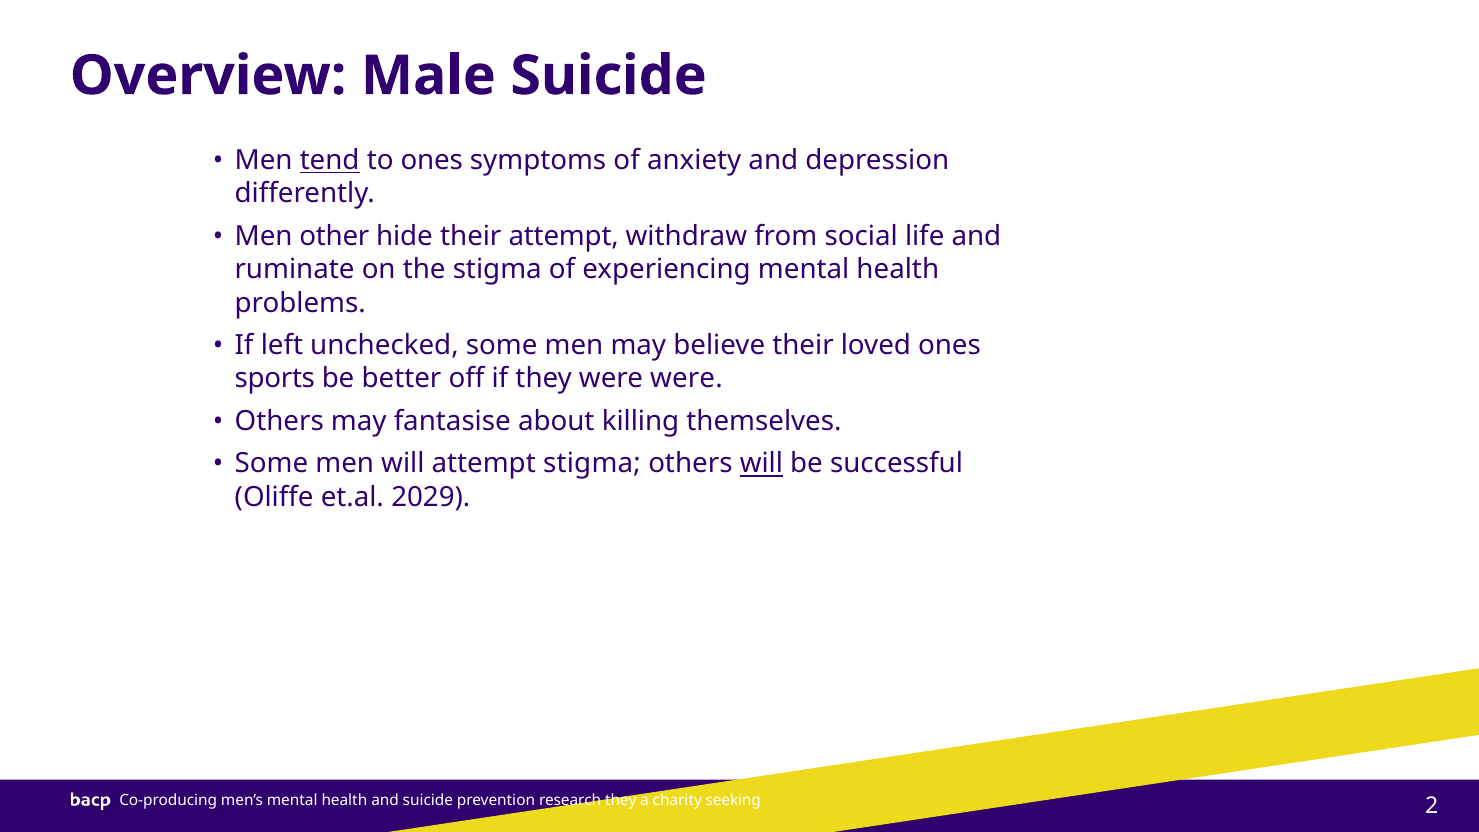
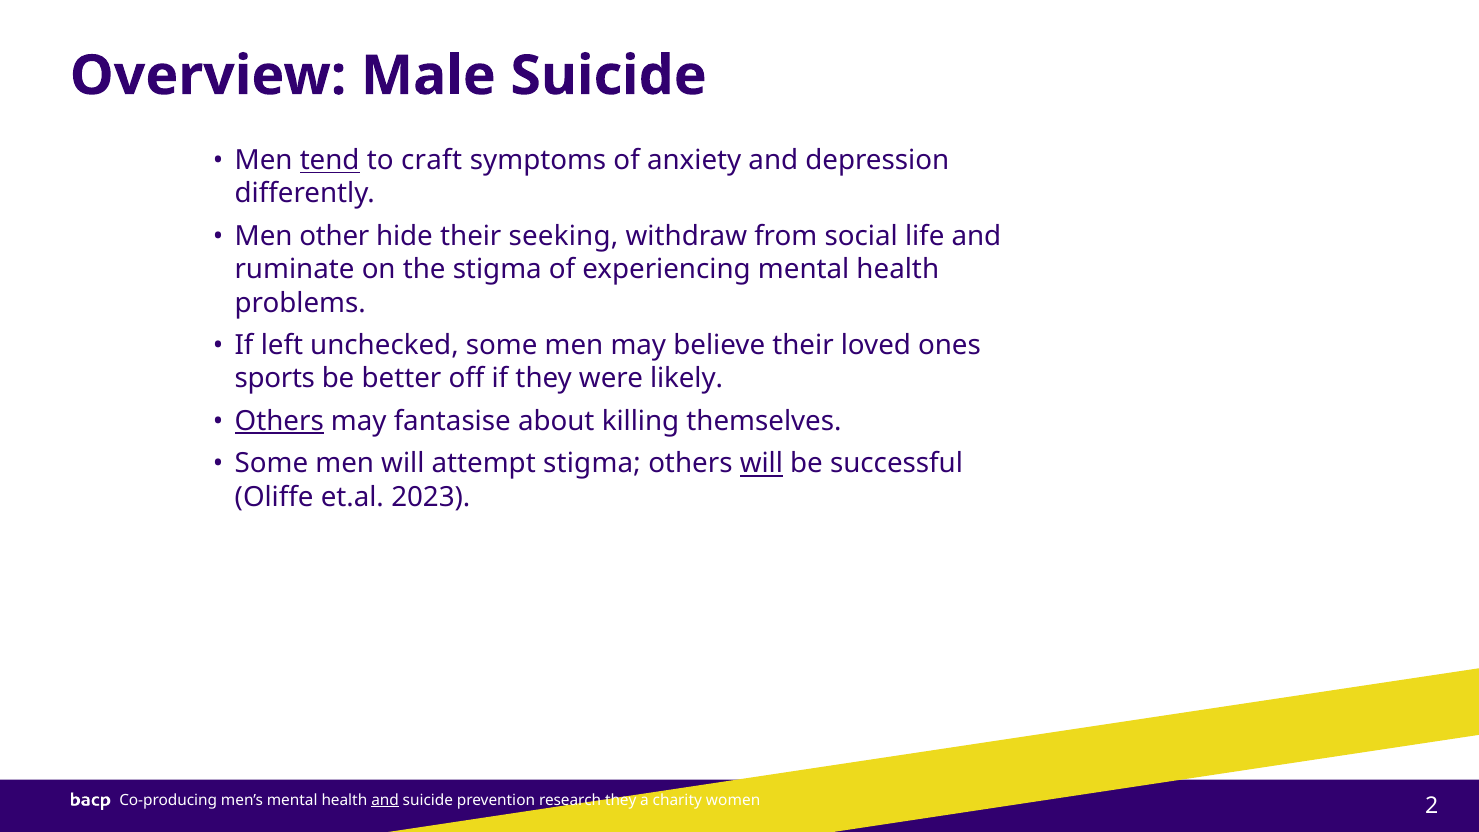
to ones: ones -> craft (432, 161)
their attempt: attempt -> seeking (563, 236)
were were: were -> likely (687, 379)
Others underline: none -> present (279, 421)
2029: 2029 -> 2023 (431, 497)
and underline: none -> present (385, 800)
seeking: seeking -> women (733, 800)
